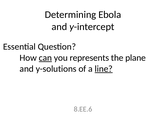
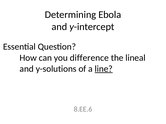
can underline: present -> none (45, 58)
represents: represents -> difference (89, 58)
plane: plane -> lineal (136, 58)
